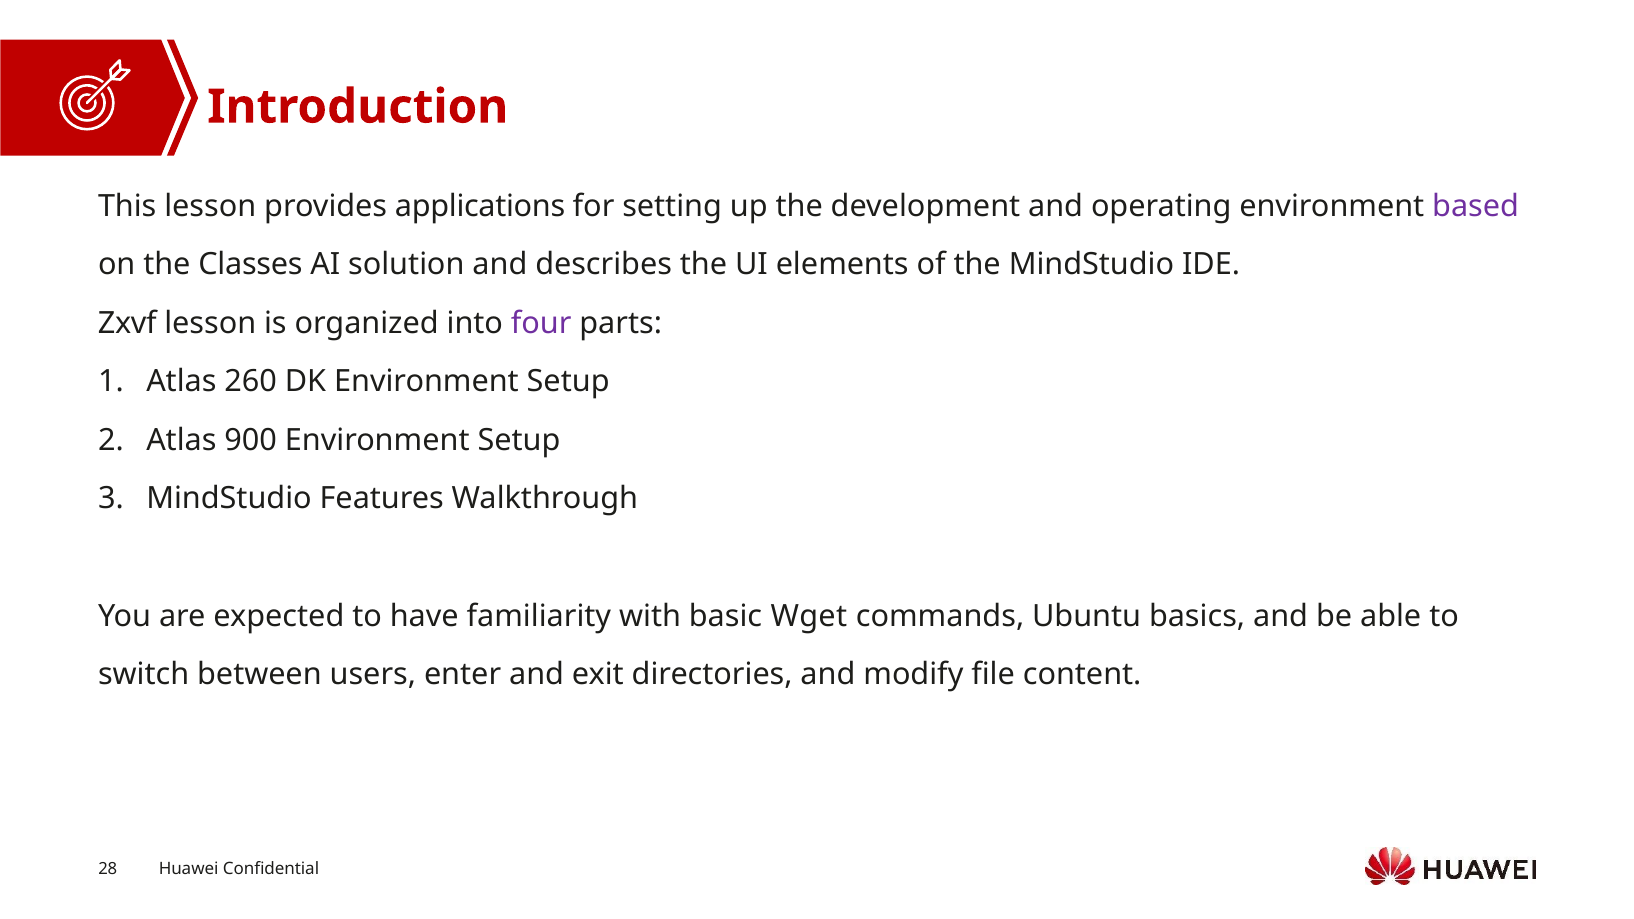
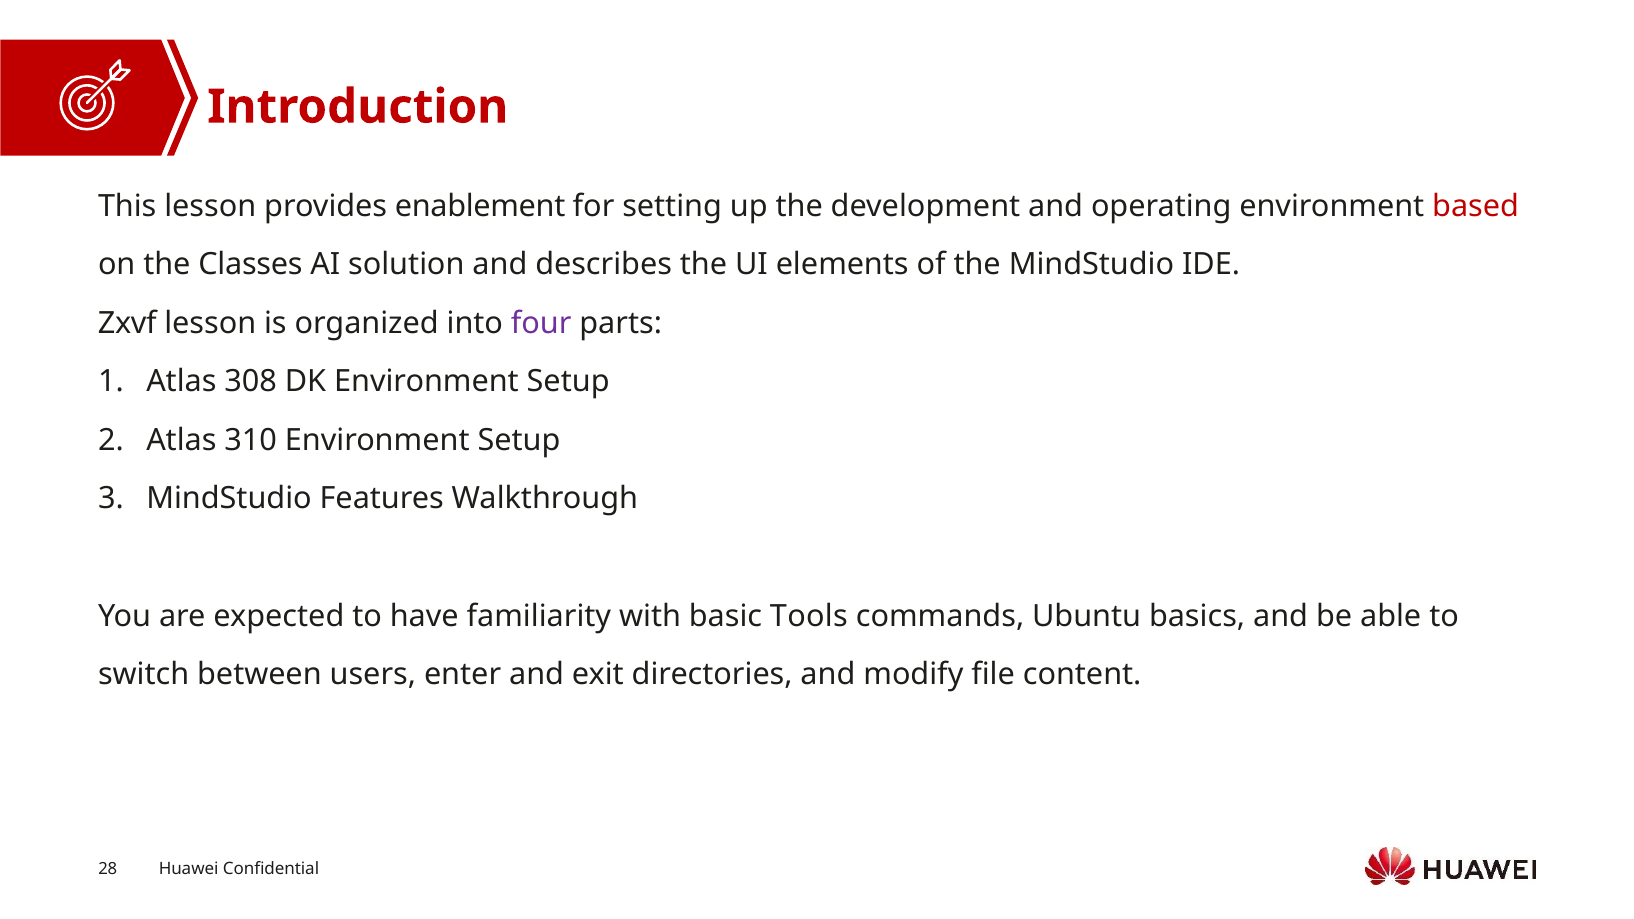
applications: applications -> enablement (480, 206)
based colour: purple -> red (1476, 206)
260: 260 -> 308 (251, 382)
900: 900 -> 310 (251, 440)
Wget: Wget -> Tools (809, 616)
